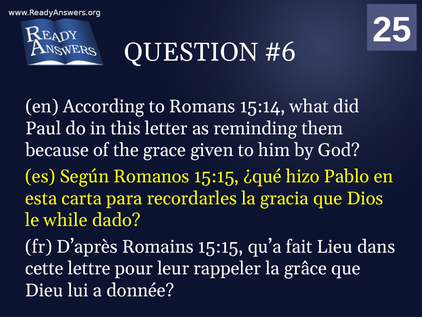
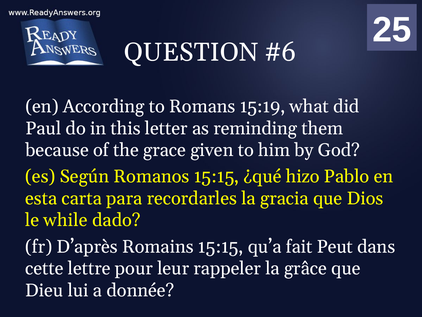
15:14: 15:14 -> 15:19 (263, 106)
Lieu: Lieu -> Peut (335, 246)
